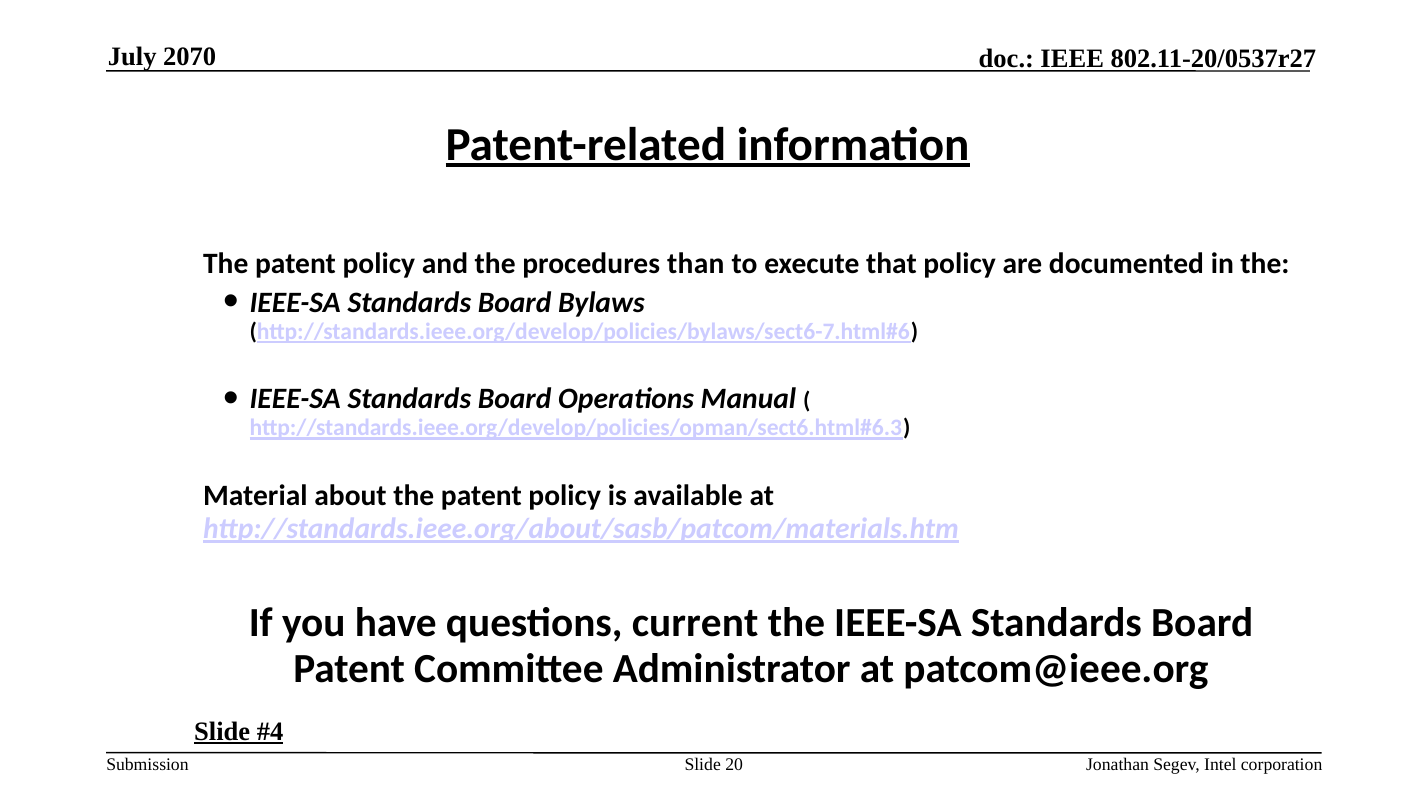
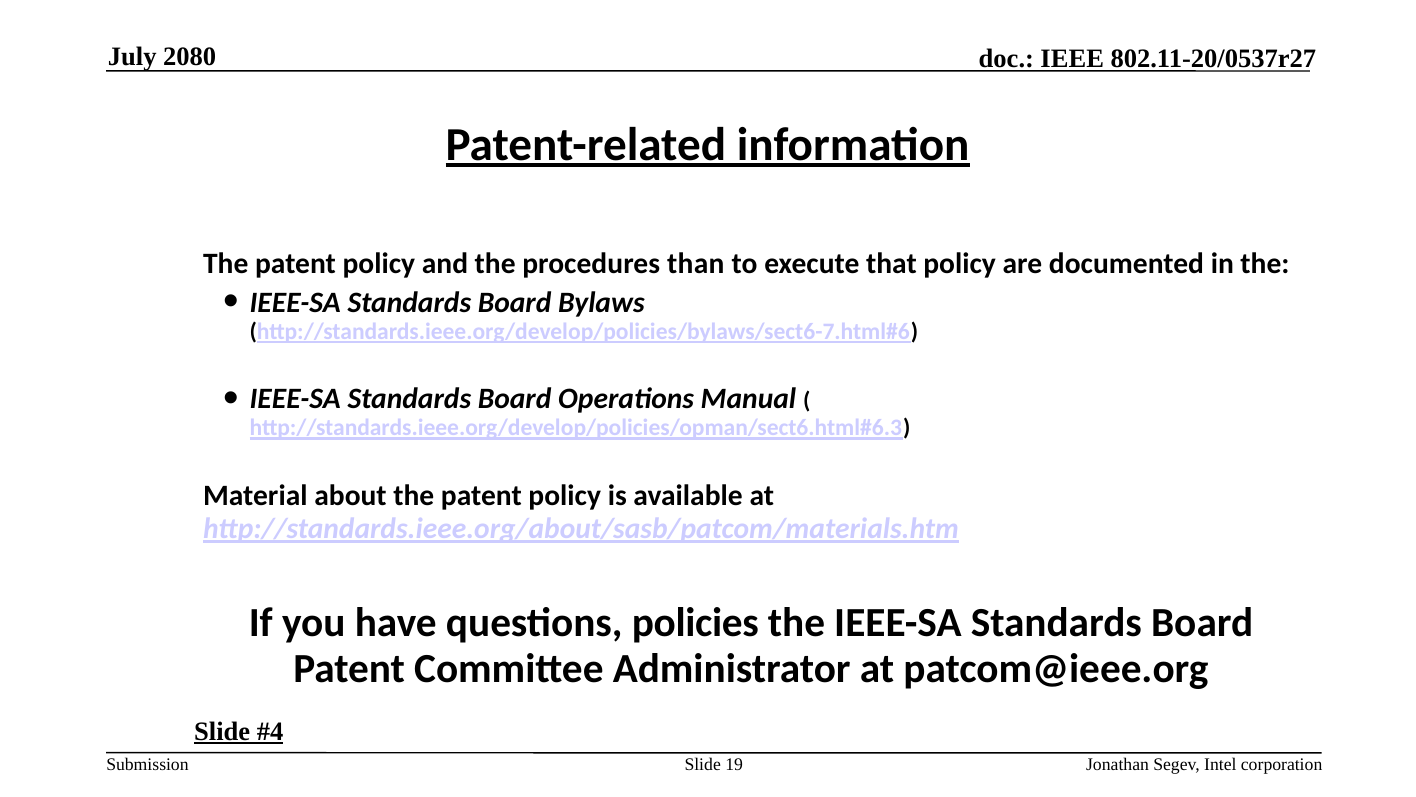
2070: 2070 -> 2080 (190, 56)
current: current -> policies (695, 622)
20: 20 -> 19 (734, 764)
